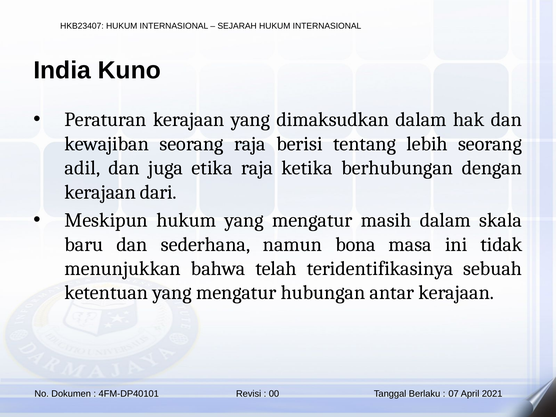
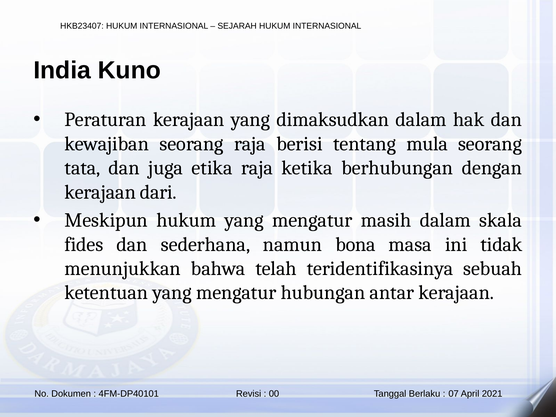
lebih: lebih -> mula (427, 144)
adil: adil -> tata (82, 168)
baru: baru -> fides (84, 244)
